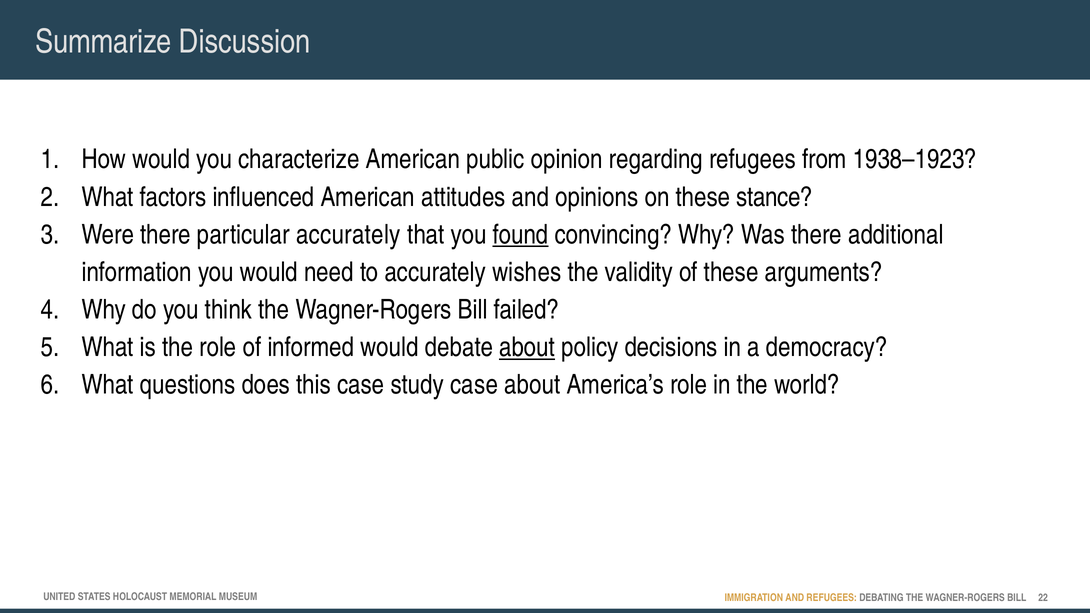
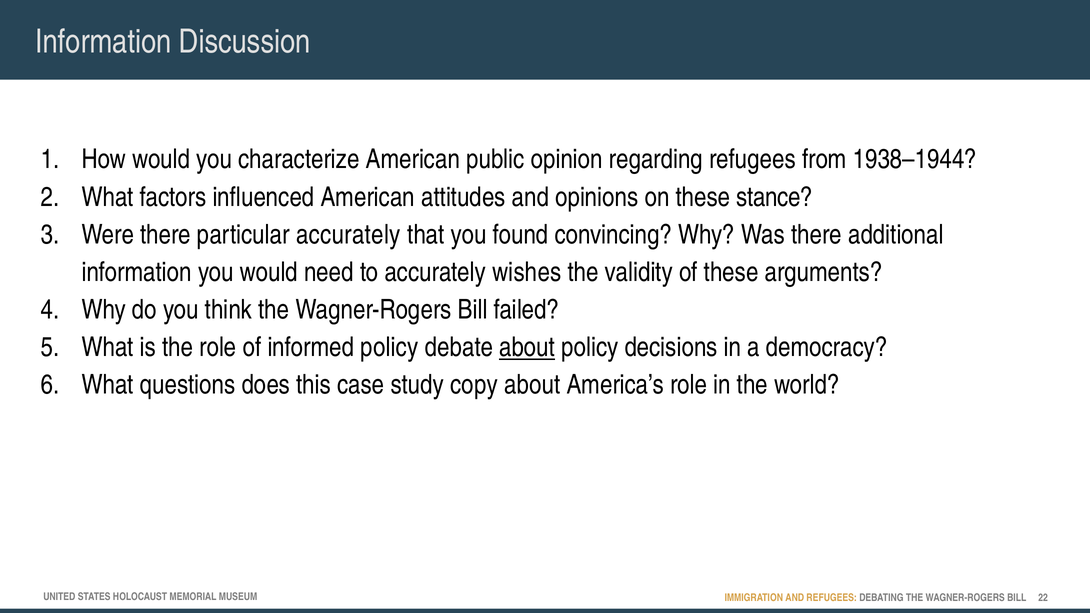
Summarize: Summarize -> Information (103, 42)
1938–1923: 1938–1923 -> 1938–1944 (915, 159)
found underline: present -> none (520, 235)
informed would: would -> policy (389, 347)
study case: case -> copy (474, 385)
